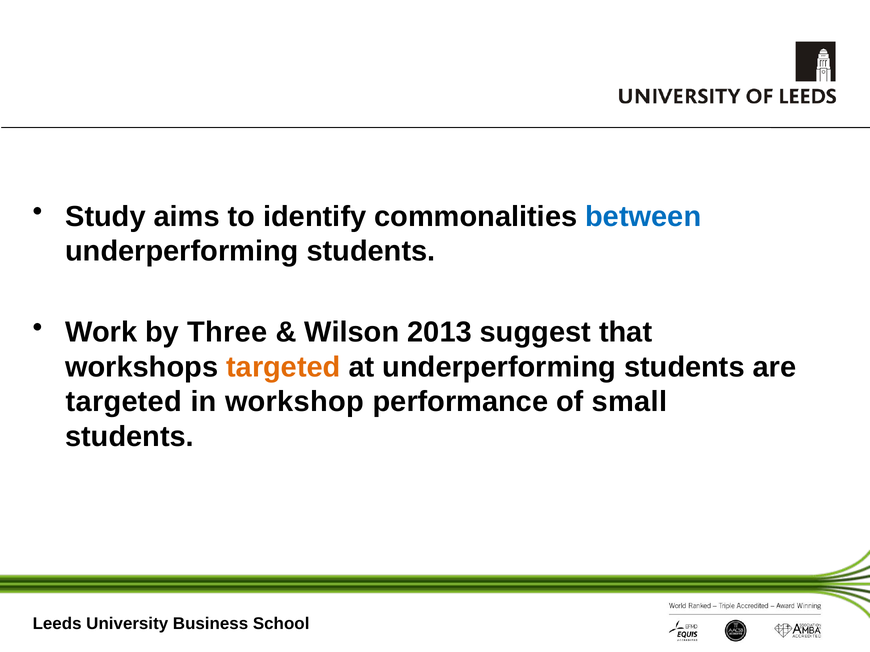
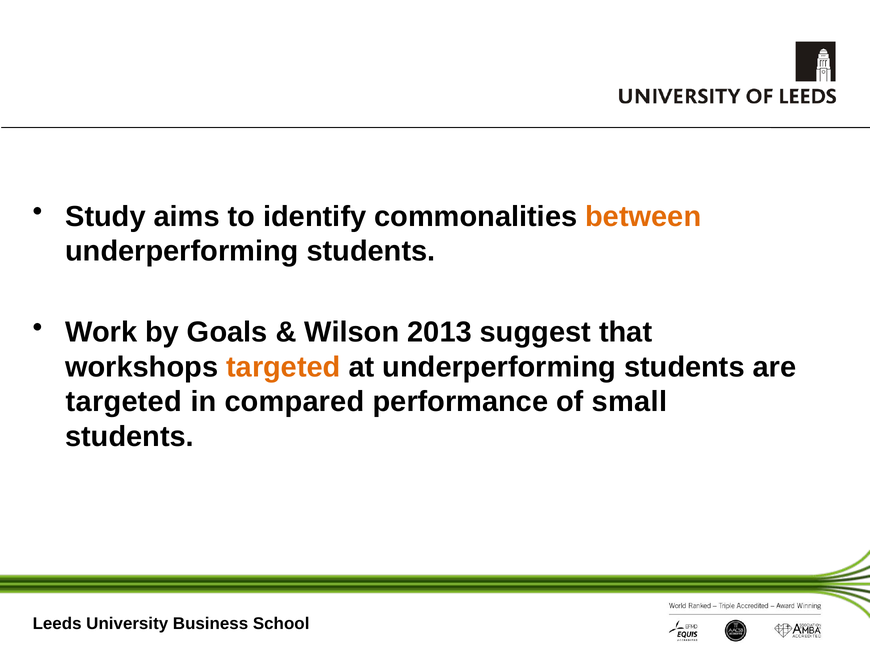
between colour: blue -> orange (643, 217)
Three: Three -> Goals (227, 333)
workshop: workshop -> compared (295, 402)
